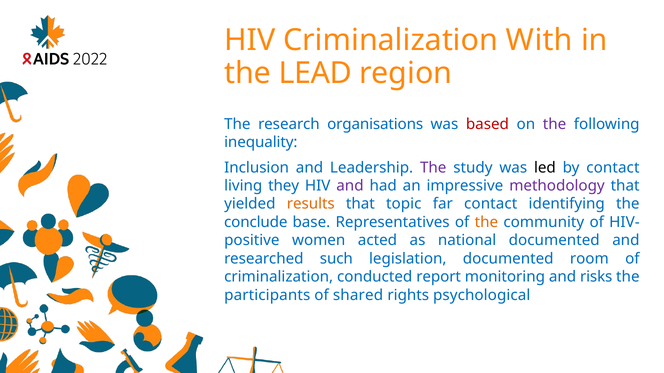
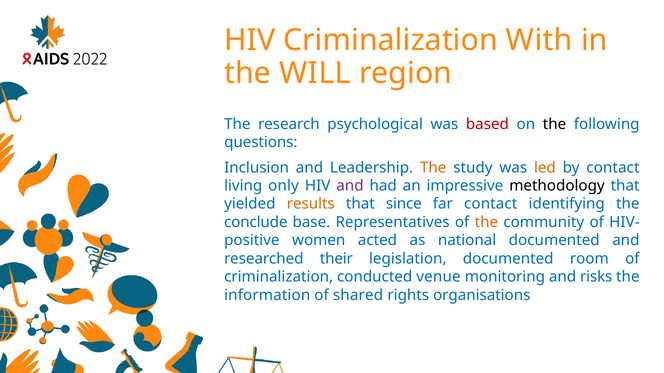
LEAD: LEAD -> WILL (315, 73)
organisations: organisations -> psychological (375, 124)
the colour: purple -> black (554, 124)
inequality: inequality -> questions (261, 143)
The colour: purple -> orange (433, 168)
led colour: black -> orange (545, 168)
they: they -> only (284, 186)
methodology colour: purple -> black (557, 186)
topic: topic -> since (404, 204)
such: such -> their (336, 259)
report: report -> venue (438, 277)
participants: participants -> information (267, 295)
psychological: psychological -> organisations (482, 295)
